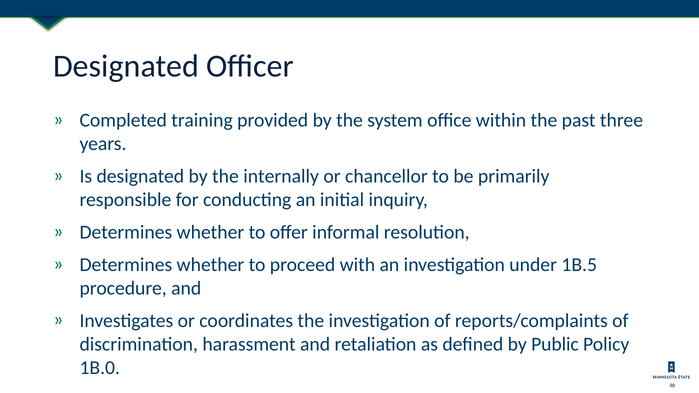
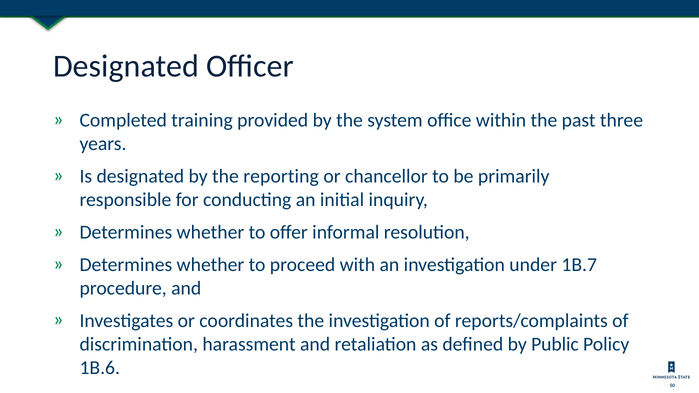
internally: internally -> reporting (281, 176)
1B.5: 1B.5 -> 1B.7 (579, 265)
1B.0: 1B.0 -> 1B.6 (100, 368)
